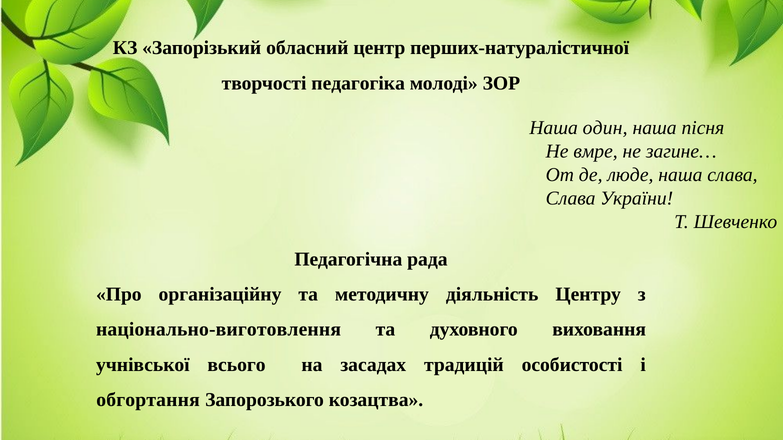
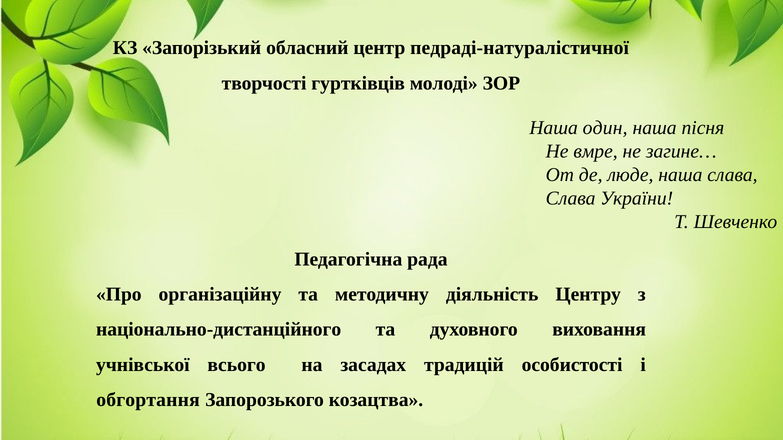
перших-натуралістичної: перших-натуралістичної -> педраді-натуралістичної (520, 48)
педагогіка: педагогіка -> гуртківців (358, 83)
національно-виготовлення: національно-виготовлення -> національно-дистанційного (219, 330)
